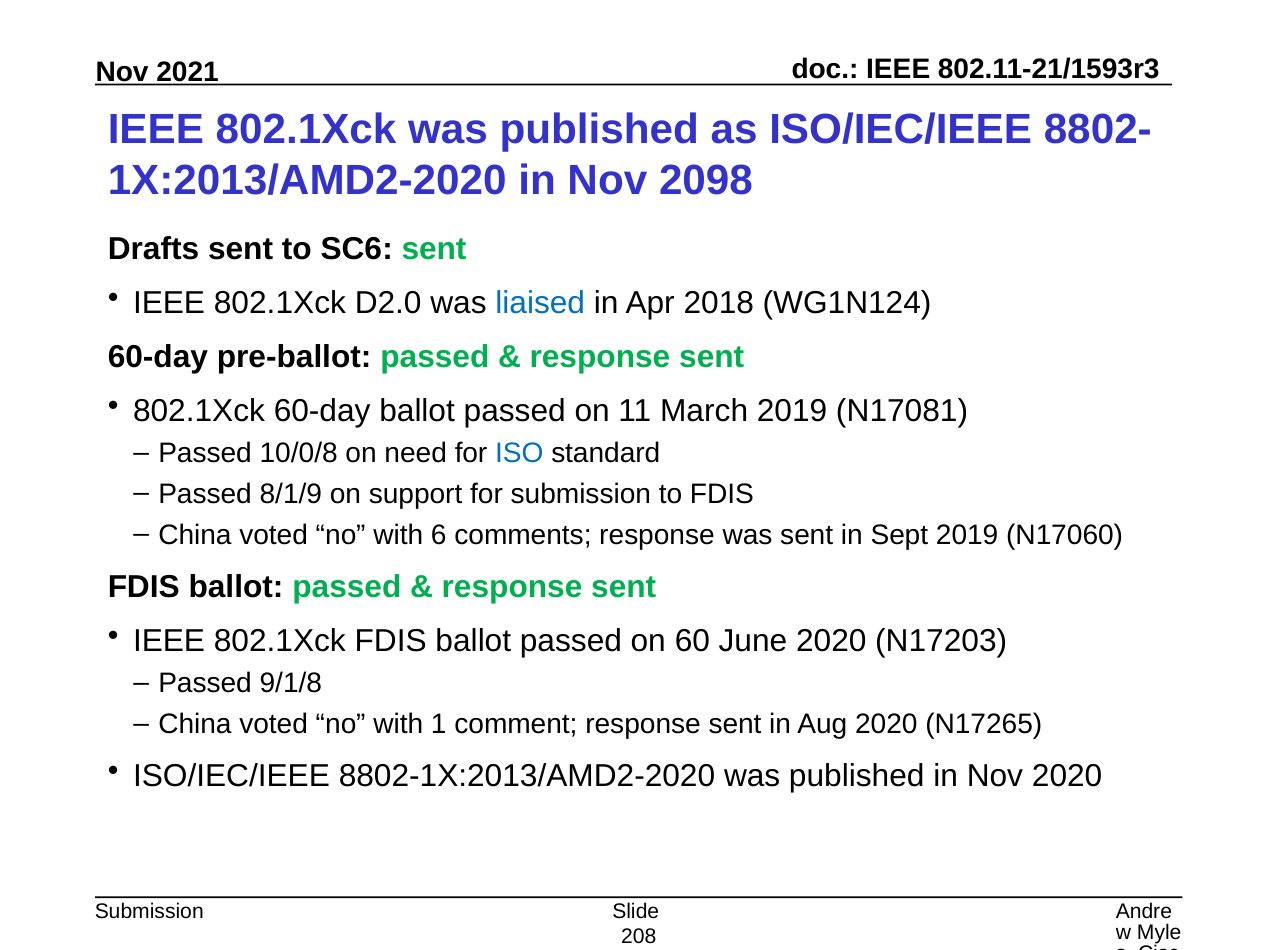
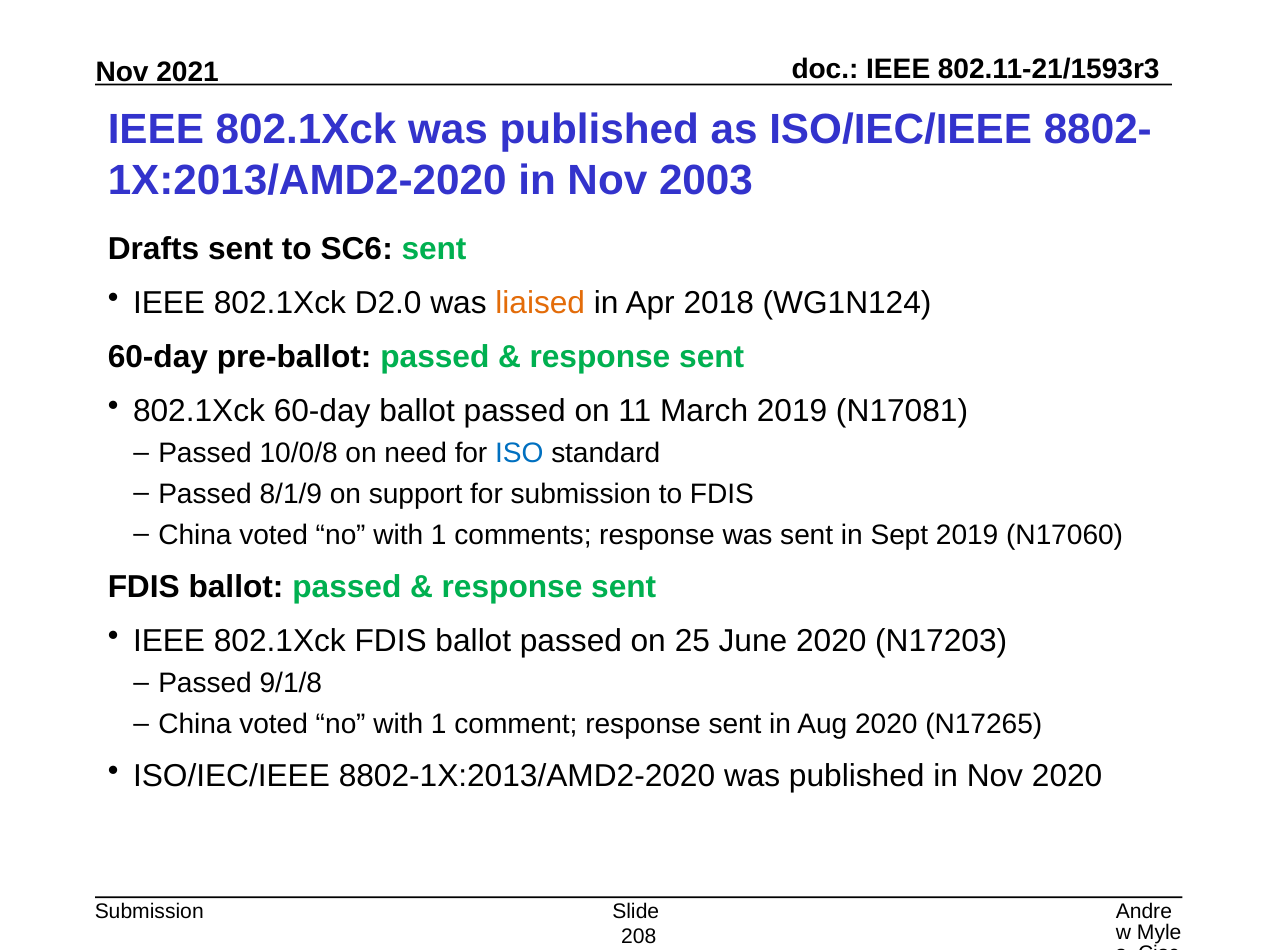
2098: 2098 -> 2003 (706, 180)
liaised colour: blue -> orange (540, 303)
6: 6 -> 1 (439, 535)
60: 60 -> 25 (692, 641)
